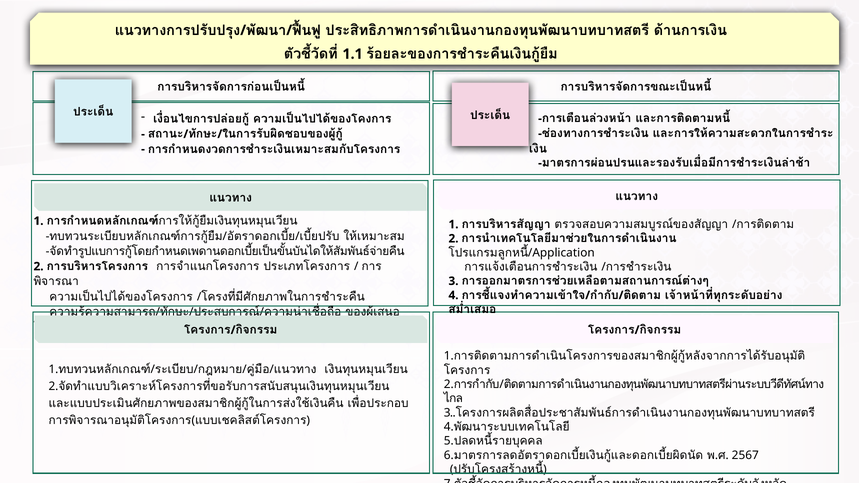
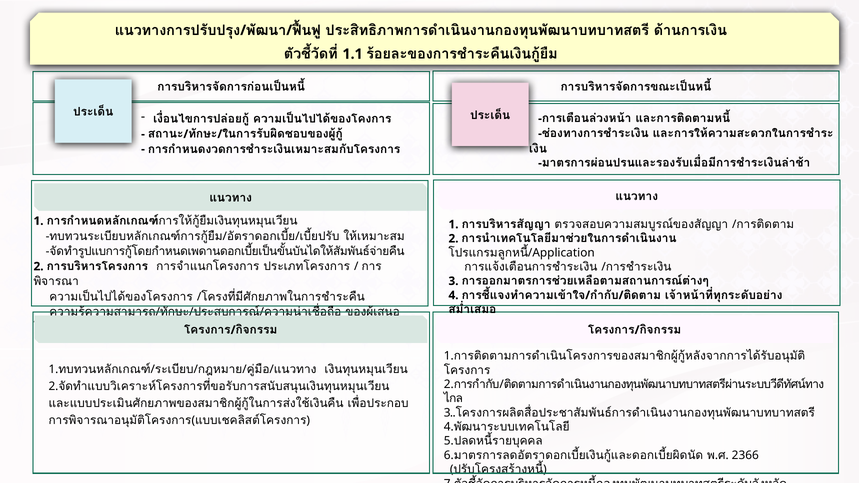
2567: 2567 -> 2366 (745, 455)
